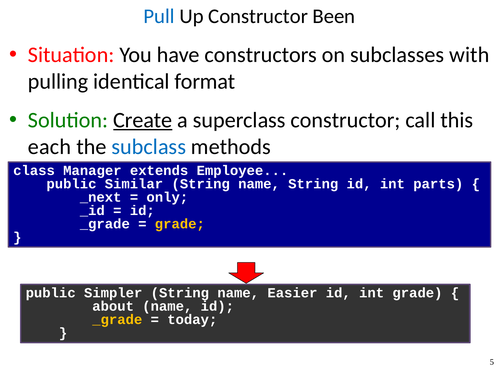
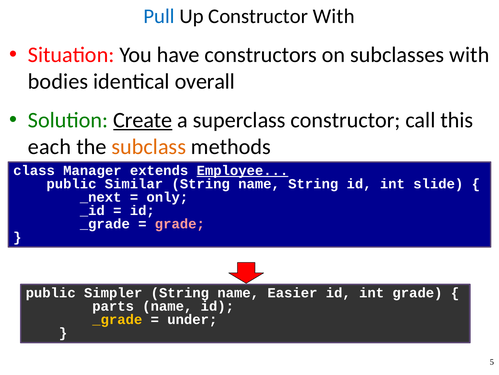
Constructor Been: Been -> With (334, 16)
pulling: pulling -> bodies (58, 81)
format: format -> overall (205, 81)
subclass colour: blue -> orange (149, 147)
Employee underline: none -> present (242, 170)
parts: parts -> slide (438, 183)
grade colour: yellow -> pink (180, 223)
about: about -> parts (113, 306)
today: today -> under (192, 319)
